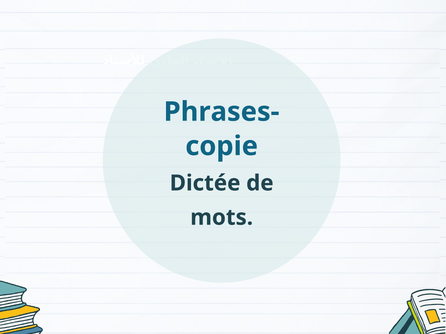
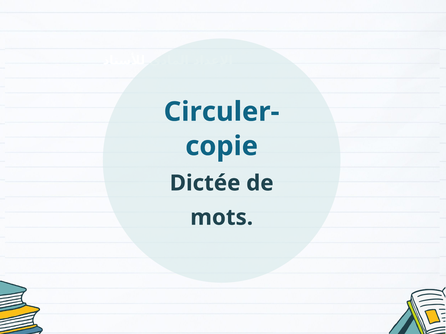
Phrases-: Phrases- -> Circuler- (222, 112)
